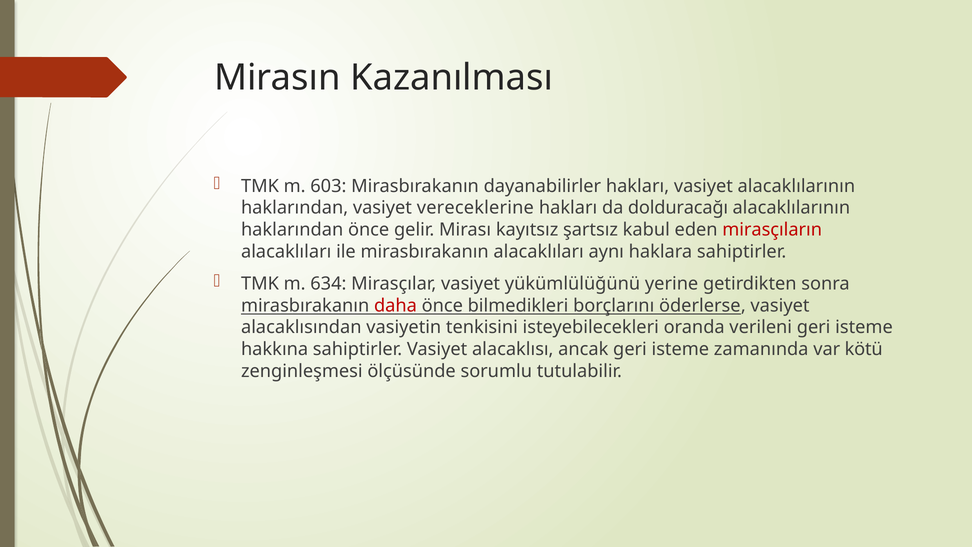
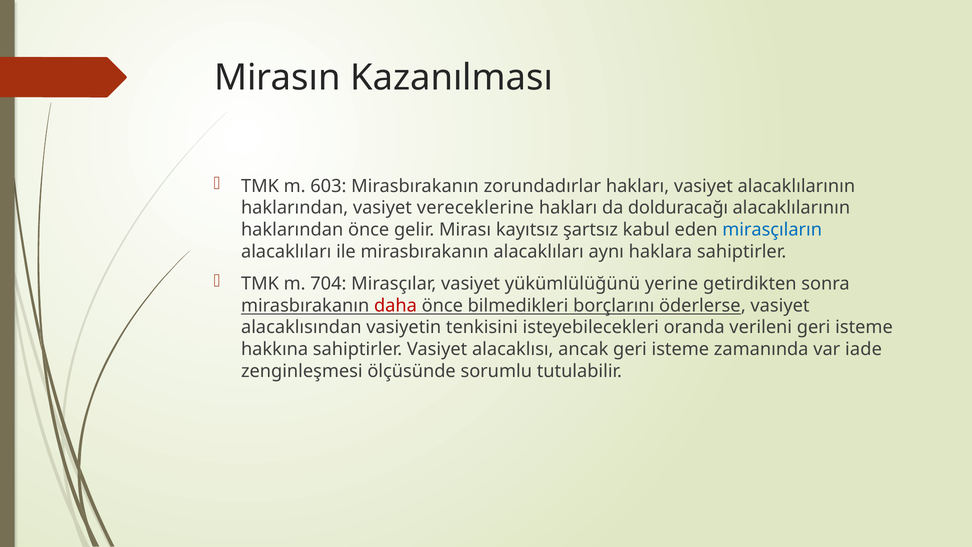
dayanabilirler: dayanabilirler -> zorundadırlar (542, 186)
mirasçıların colour: red -> blue (772, 230)
634: 634 -> 704 (328, 284)
kötü: kötü -> iade (864, 349)
